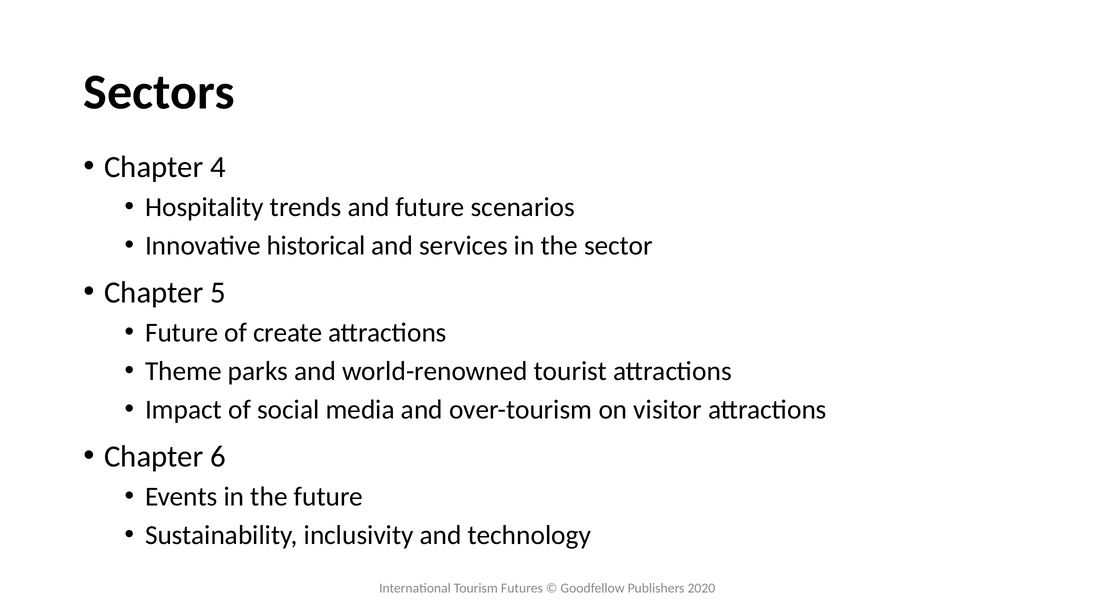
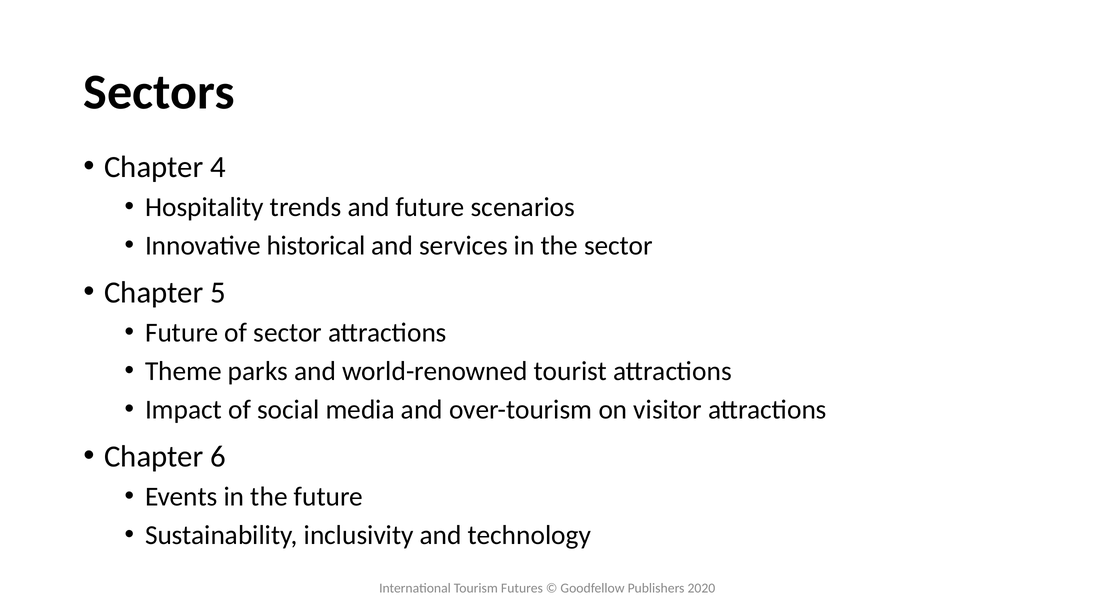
of create: create -> sector (288, 333)
